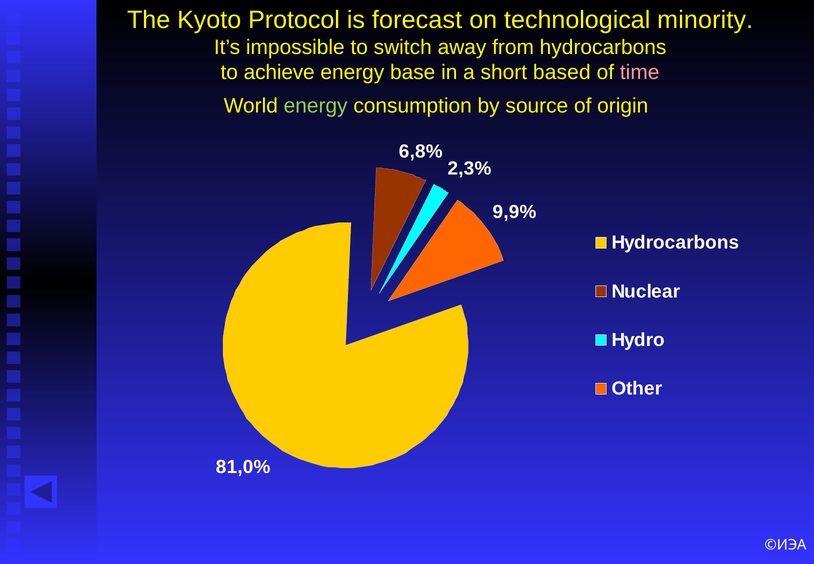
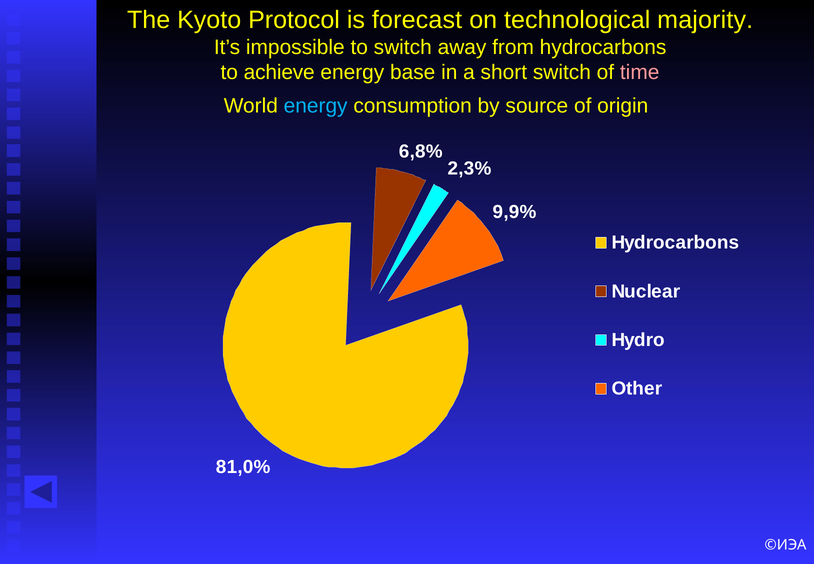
minority: minority -> majority (705, 20)
short based: based -> switch (562, 72)
energy colour: light green -> light blue (316, 106)
